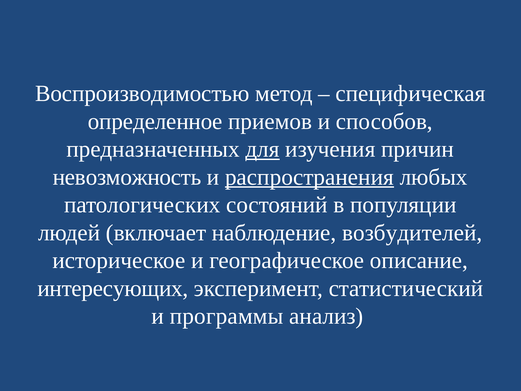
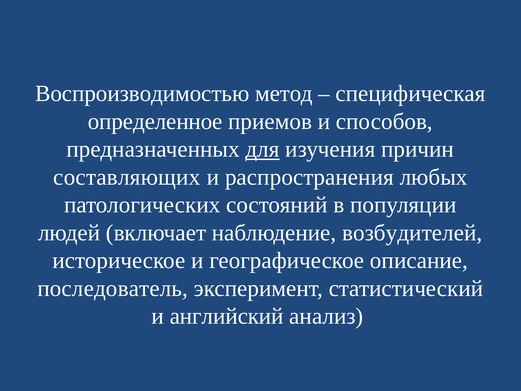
невозможность: невозможность -> составляющих (127, 177)
распространения underline: present -> none (309, 177)
интересующих: интересующих -> последователь (113, 288)
программы: программы -> английский (227, 316)
